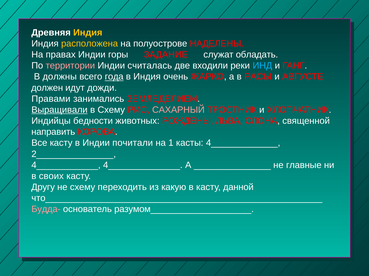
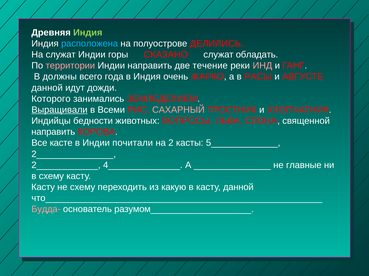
Индия colour: yellow -> light green (88, 33)
расположена colour: yellow -> light blue (90, 44)
НАДЕЛЕНЫ: НАДЕЛЕНЫ -> ДЕЛИЛИСЬ (217, 44)
На правах: правах -> служат (61, 55)
ЗАДАНИЕ: ЗАДАНИЕ -> СКАЗАНО (166, 55)
Индии считалась: считалась -> направить (150, 66)
входили: входили -> течение (210, 66)
ИНД colour: light blue -> pink (262, 66)
года underline: present -> none (114, 77)
должен: должен -> данной (47, 88)
Правами: Правами -> Которого (51, 99)
в Схему: Схему -> Всеми (111, 110)
РОЖДЕНЫ: РОЖДЕНЫ -> ВОПРОСЫ (188, 121)
Все касту: касту -> касте (61, 143)
1: 1 -> 2 (171, 143)
4_____________: 4_____________ -> 5_____________ (243, 143)
4____________: 4____________ -> 2____________ (66, 165)
в своих: своих -> схему (51, 177)
Другу: Другу -> Касту (43, 188)
